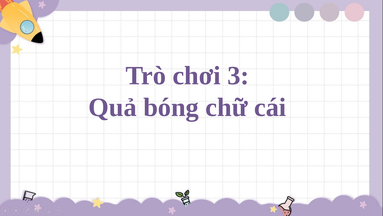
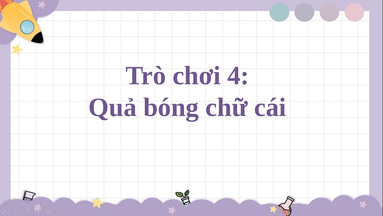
3: 3 -> 4 (238, 76)
